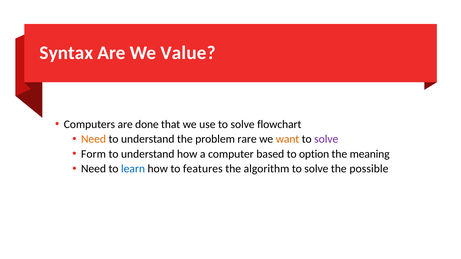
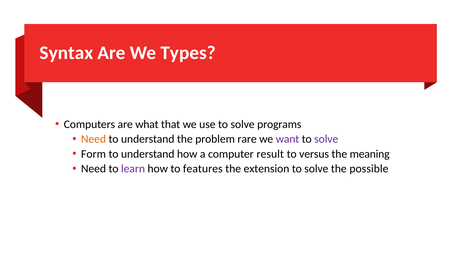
Value: Value -> Types (188, 53)
done: done -> what (147, 124)
flowchart: flowchart -> programs (279, 124)
want colour: orange -> purple (288, 139)
based: based -> result (270, 154)
option: option -> versus (314, 154)
learn colour: blue -> purple (133, 169)
algorithm: algorithm -> extension (266, 169)
